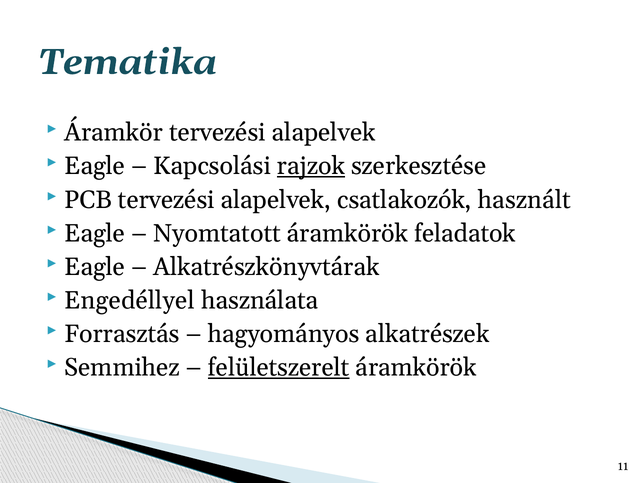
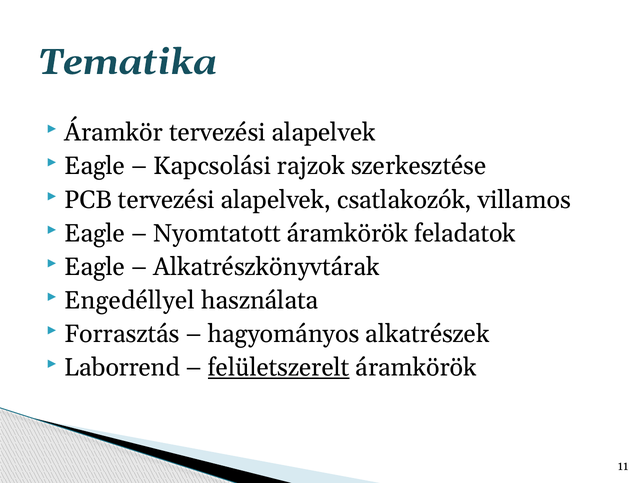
rajzok underline: present -> none (311, 166)
használt: használt -> villamos (524, 200)
Semmihez: Semmihez -> Laborrend (122, 368)
